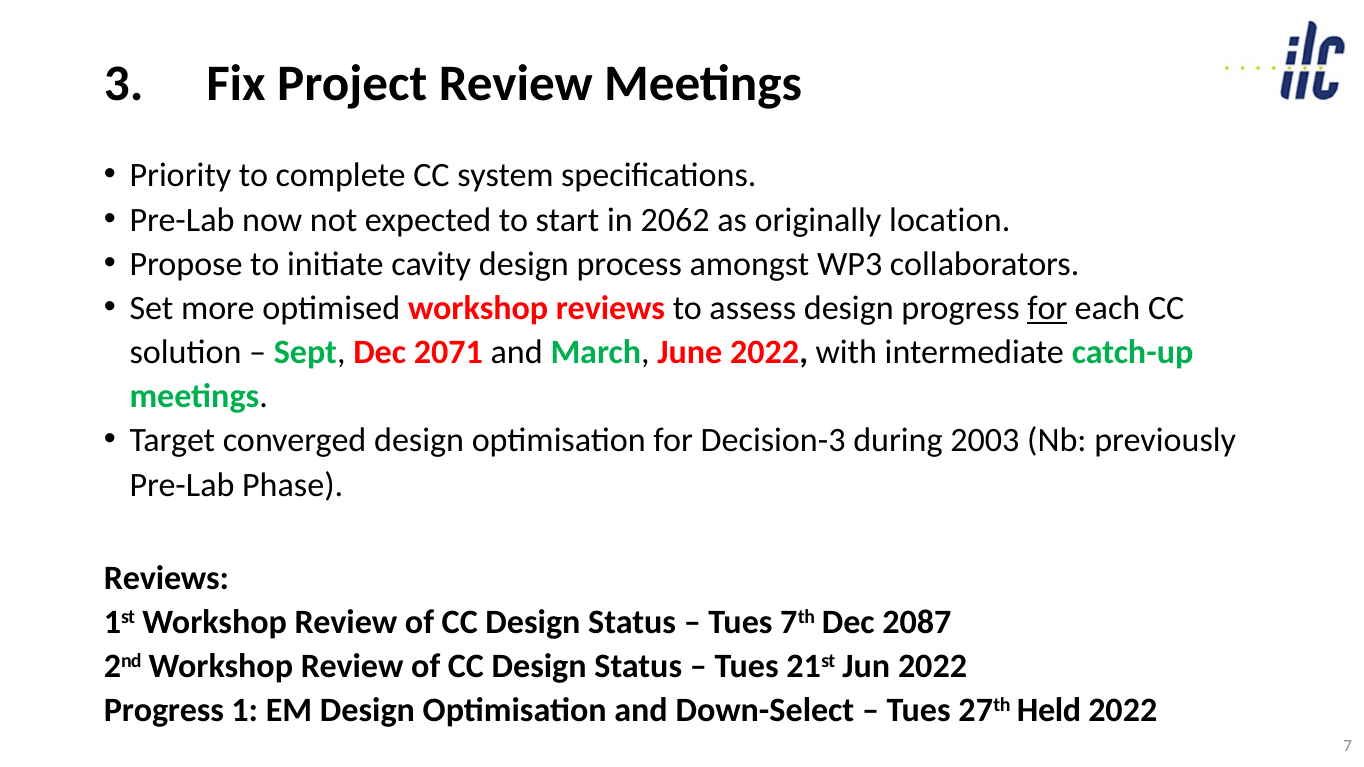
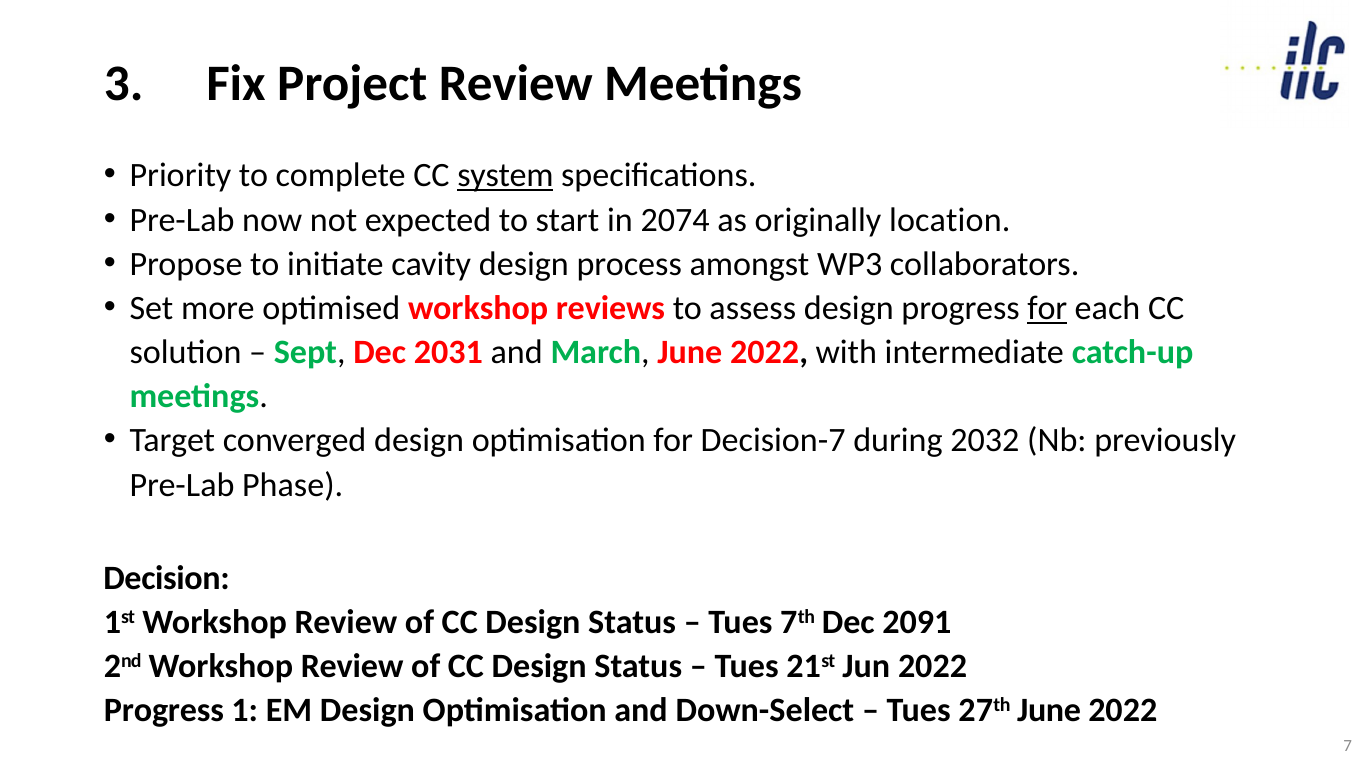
system underline: none -> present (506, 176)
2062: 2062 -> 2074 (675, 220)
2071: 2071 -> 2031 (448, 352)
Decision-3: Decision-3 -> Decision-7 (773, 441)
2003: 2003 -> 2032 (985, 441)
Reviews: Reviews -> Decision (167, 578)
2087: 2087 -> 2091 (917, 622)
27th Held: Held -> June (1049, 711)
